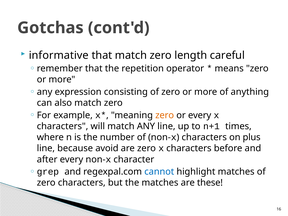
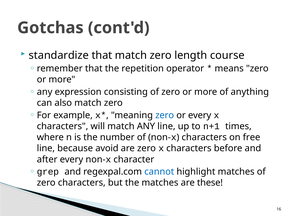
informative: informative -> standardize (59, 55)
careful: careful -> course (227, 55)
zero colour: orange -> blue (165, 115)
plus: plus -> free (252, 137)
